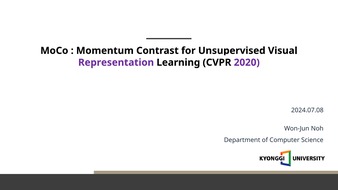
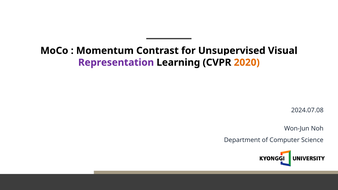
2020 colour: purple -> orange (247, 63)
